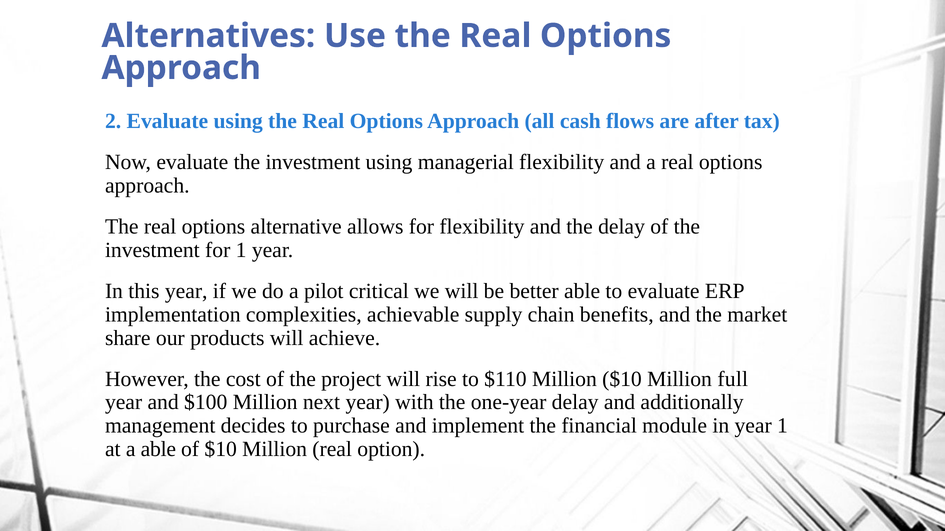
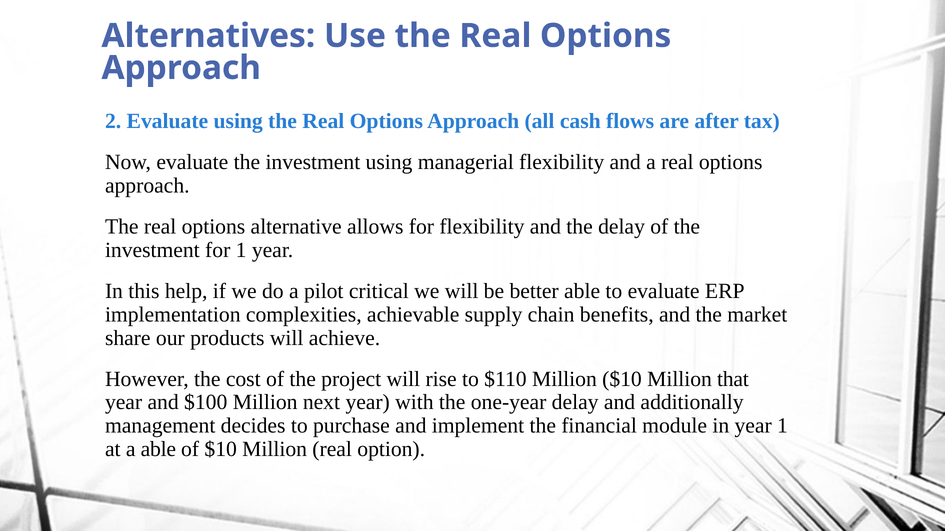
this year: year -> help (186, 292)
full: full -> that (733, 379)
